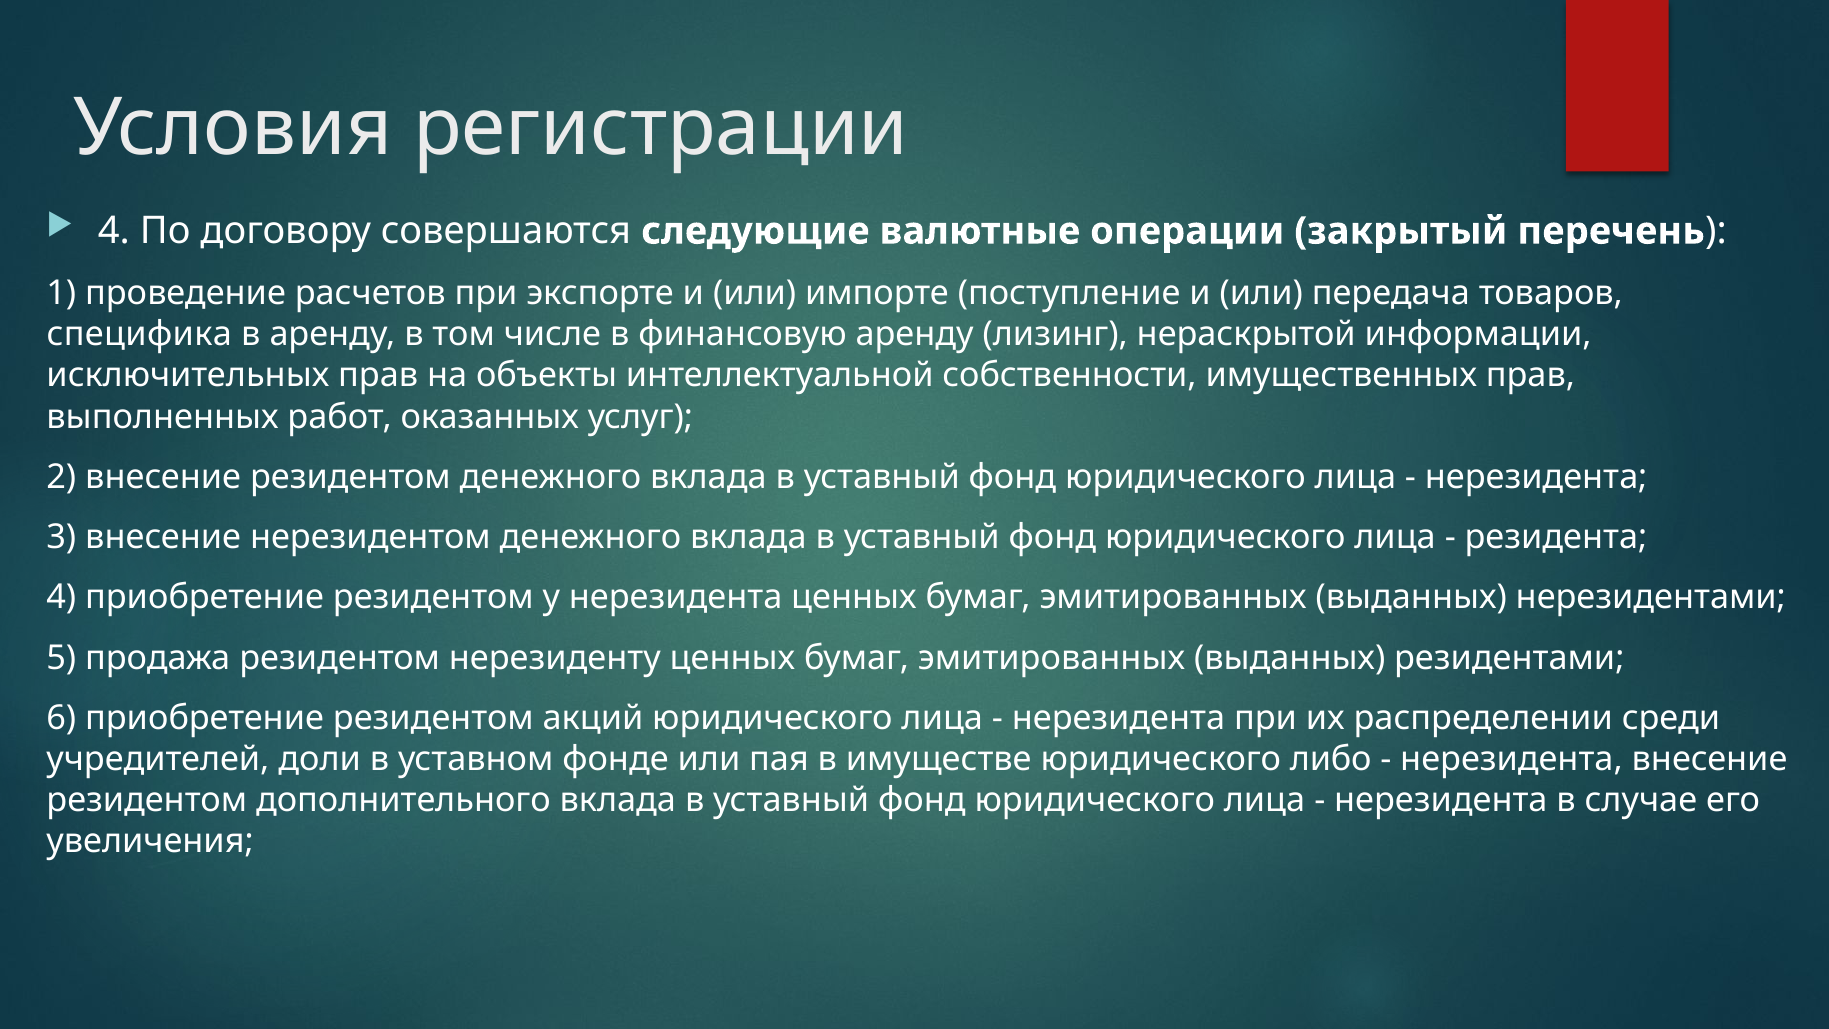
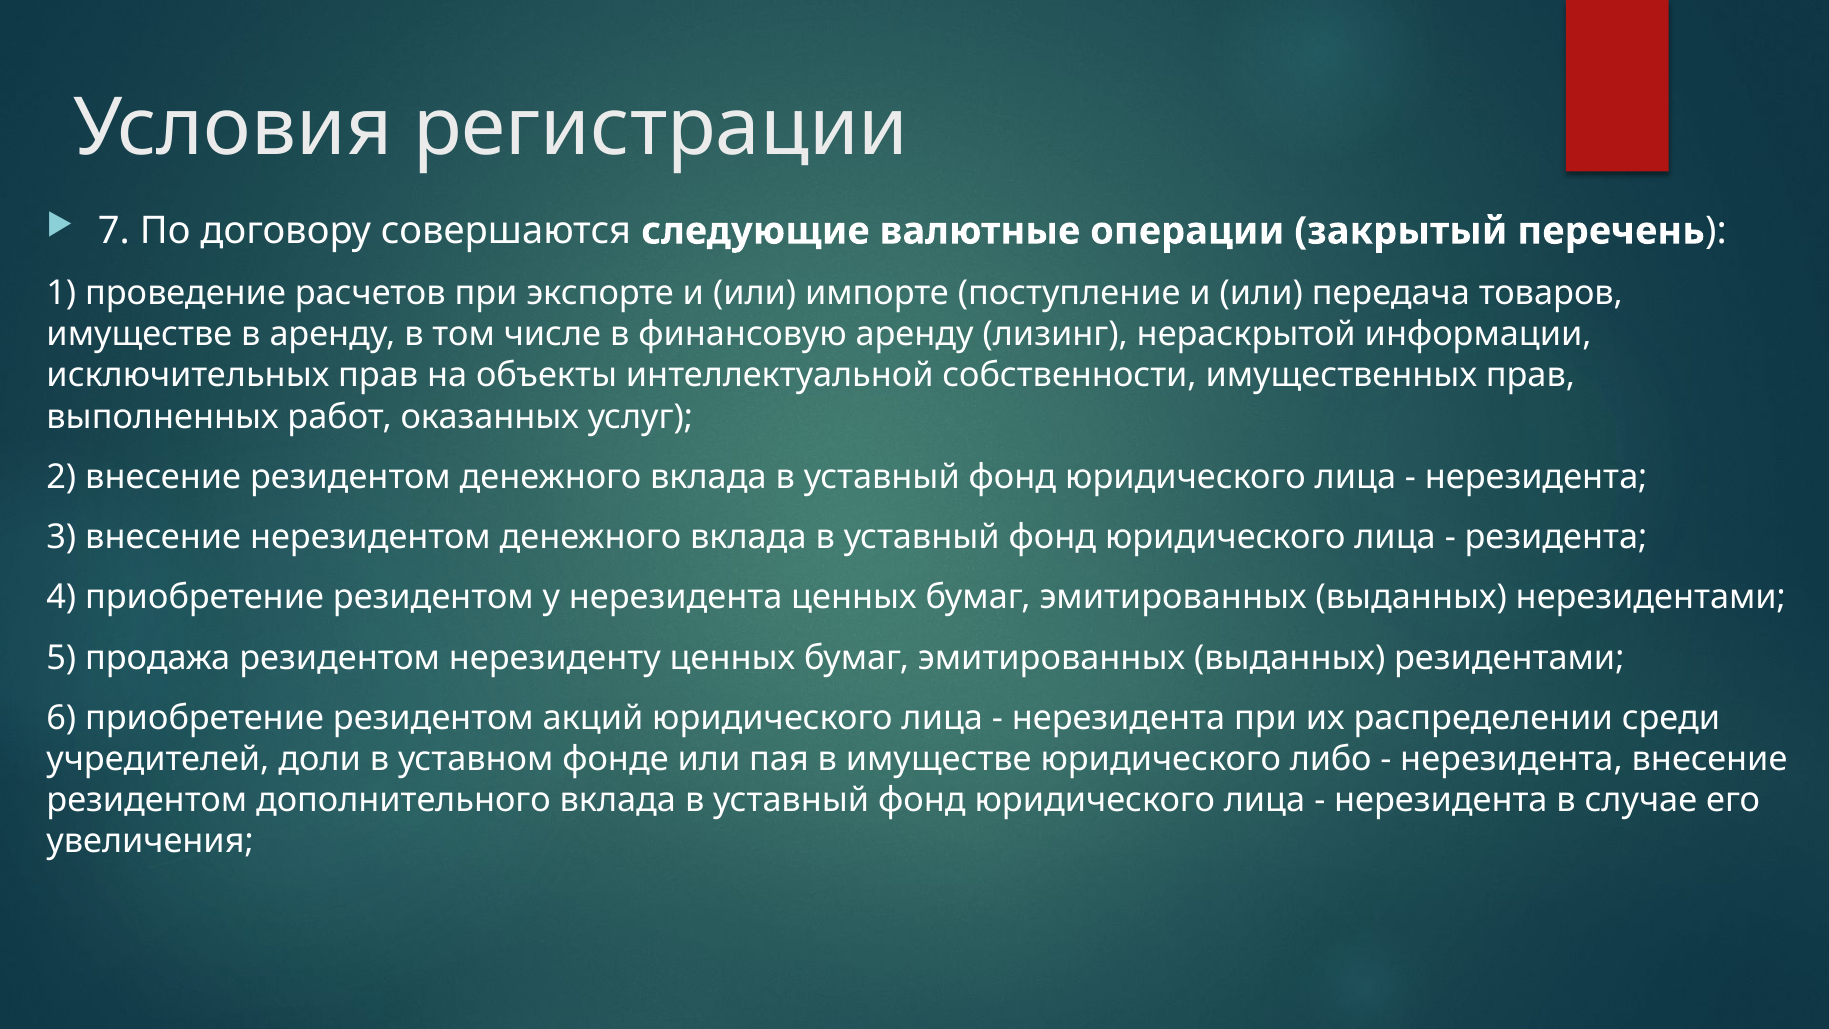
4: 4 -> 7 (114, 231)
специфика: специфика -> имуществе (139, 334)
